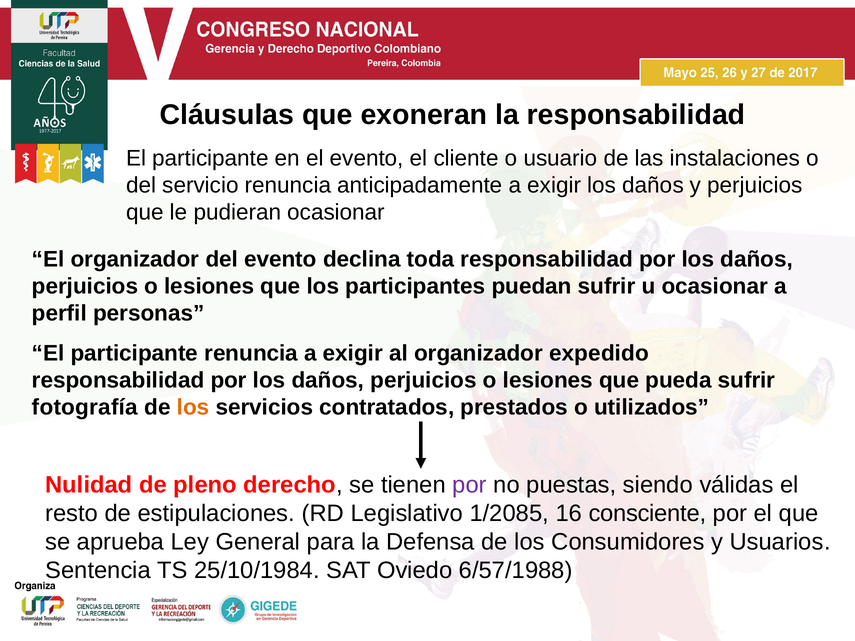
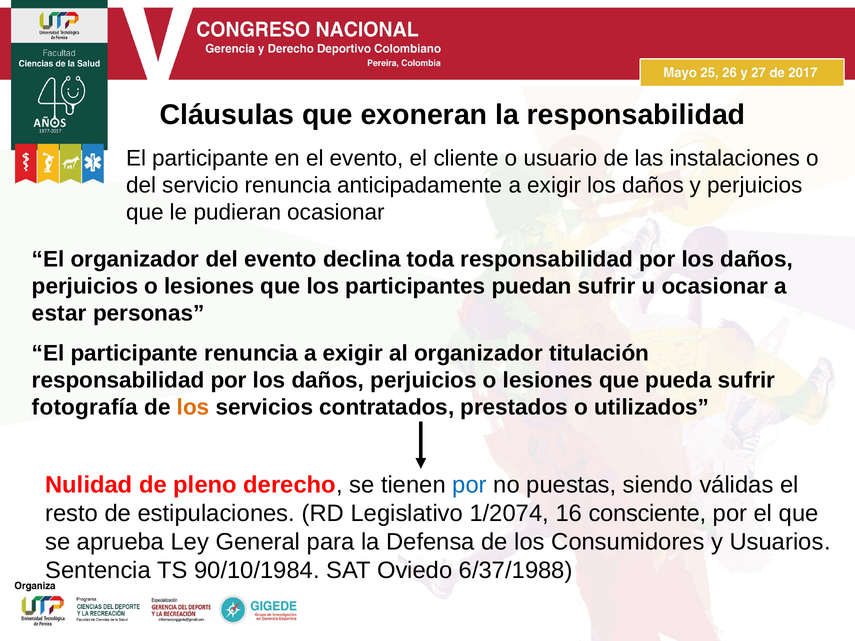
perfil: perfil -> estar (59, 313)
expedido: expedido -> titulación (599, 354)
por colour: purple -> blue (470, 485)
1/2085: 1/2085 -> 1/2074 (509, 514)
25/10/1984: 25/10/1984 -> 90/10/1984 (257, 571)
6/57/1988: 6/57/1988 -> 6/37/1988 (516, 571)
